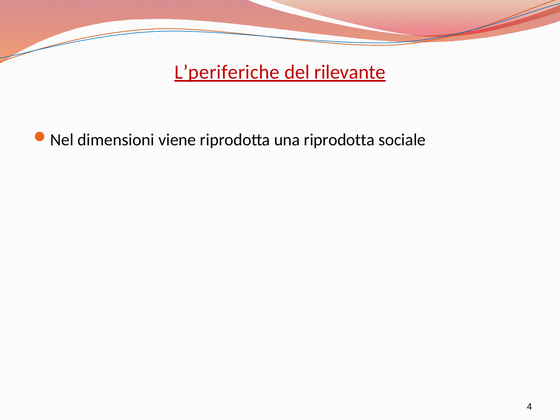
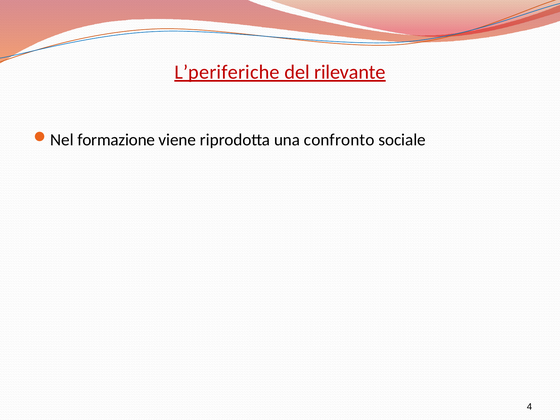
dimensioni: dimensioni -> formazione (116, 140)
una riprodotta: riprodotta -> confronto (339, 140)
